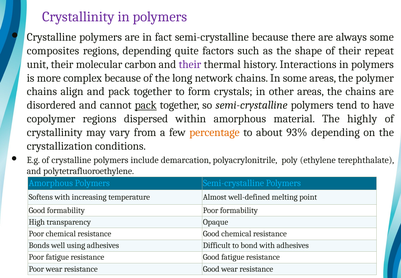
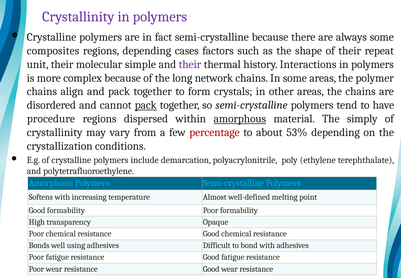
quite: quite -> cases (187, 51)
carbon: carbon -> simple (140, 64)
copolymer: copolymer -> procedure (51, 119)
amorphous underline: none -> present (240, 119)
highly: highly -> simply (362, 119)
percentage colour: orange -> red (215, 132)
93%: 93% -> 53% (297, 132)
